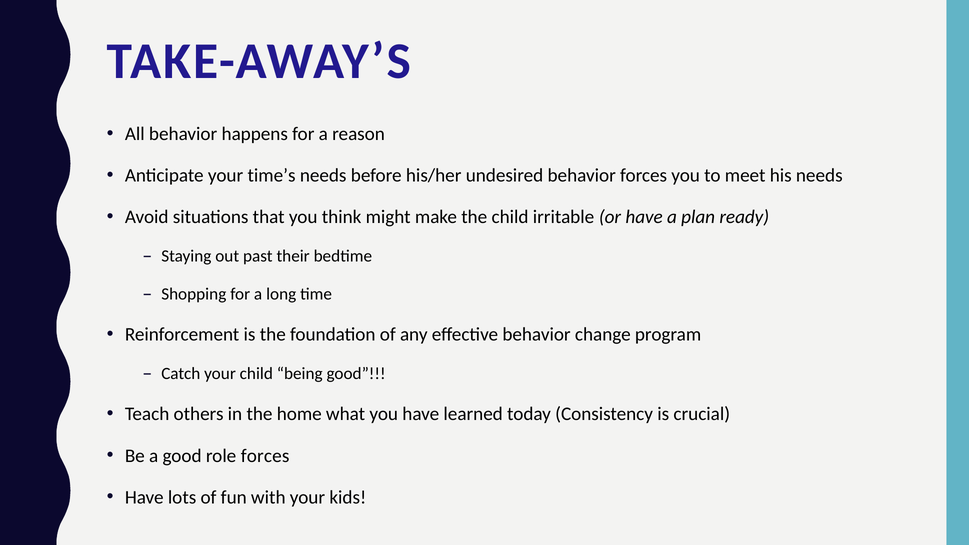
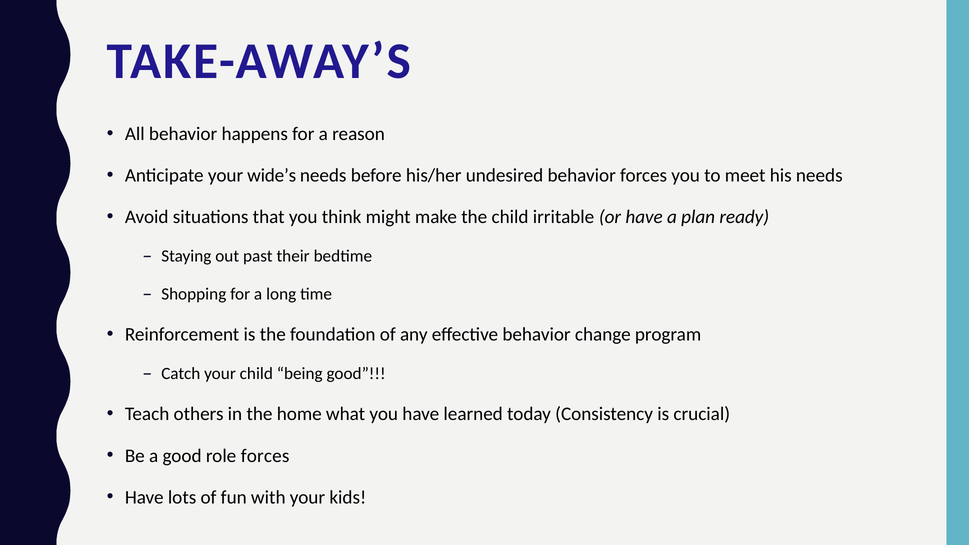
time’s: time’s -> wide’s (272, 176)
